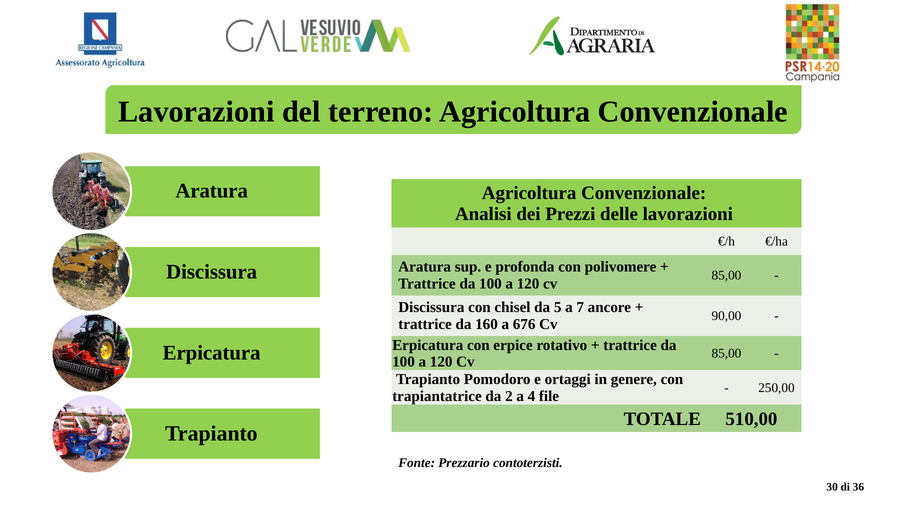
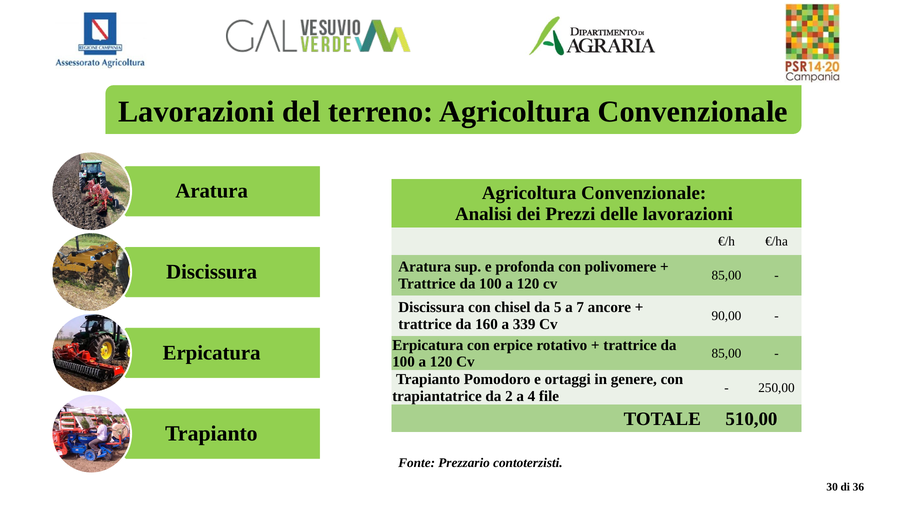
676: 676 -> 339 (524, 324)
